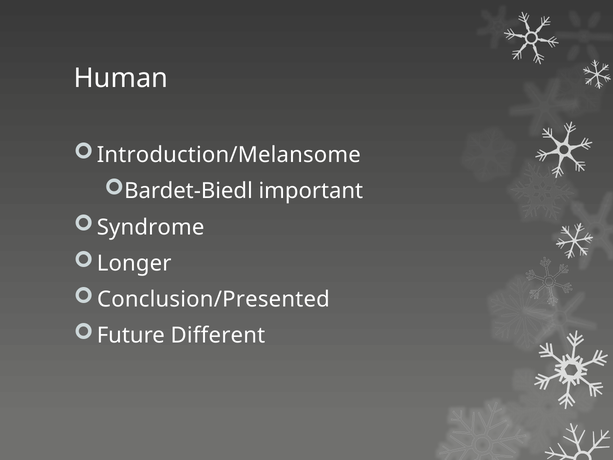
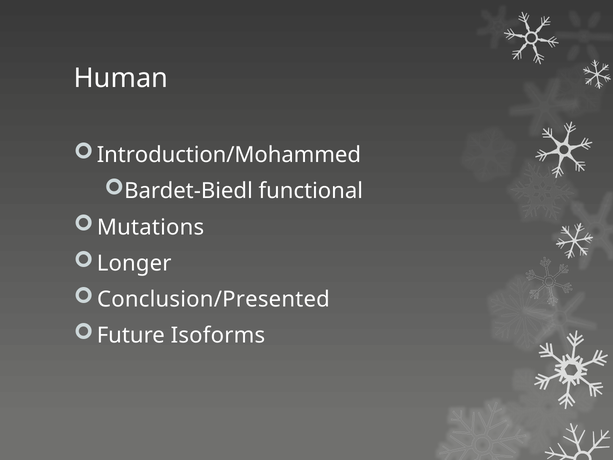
Introduction/Melansome: Introduction/Melansome -> Introduction/Mohammed (229, 155)
important: important -> functional (311, 191)
Syndrome: Syndrome -> Mutations (151, 227)
Different: Different -> Isoforms (218, 335)
